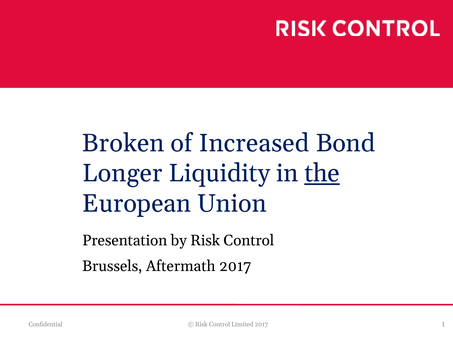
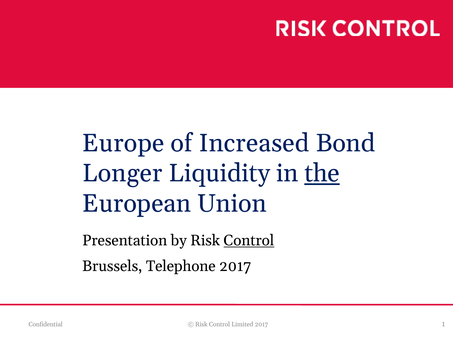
Broken: Broken -> Europe (123, 143)
Control underline: none -> present (249, 240)
Aftermath: Aftermath -> Telephone (181, 266)
